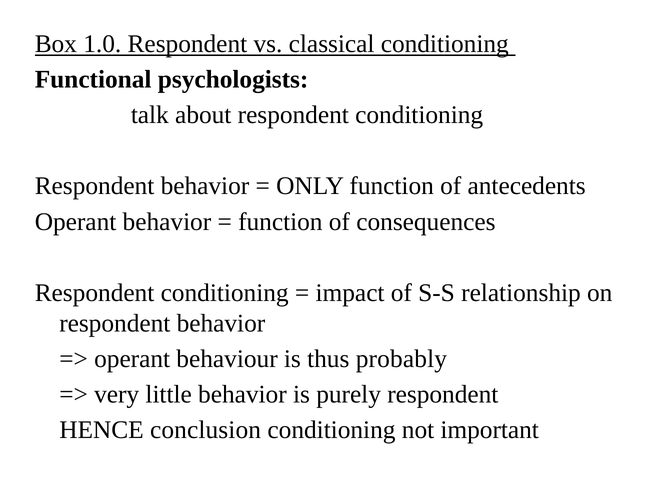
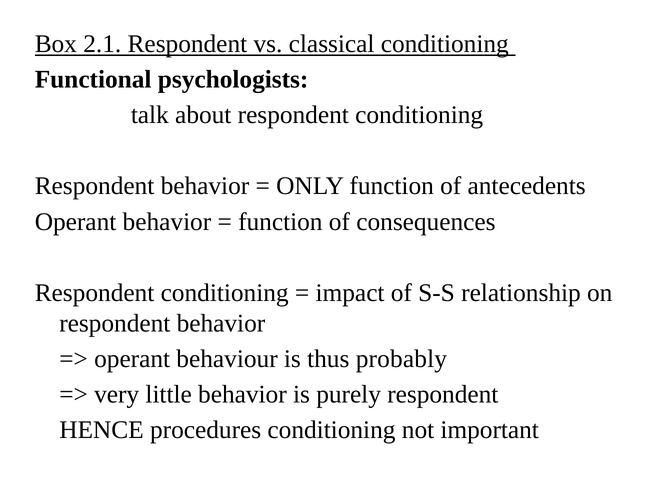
1.0: 1.0 -> 2.1 (102, 44)
conclusion: conclusion -> procedures (206, 430)
